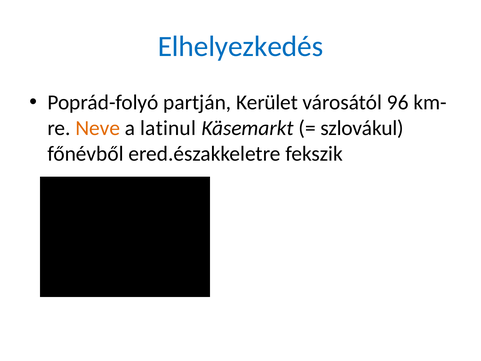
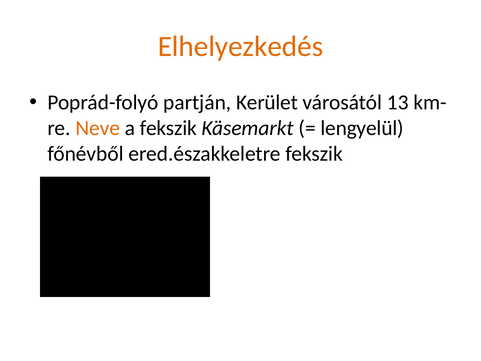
Elhelyezkedés colour: blue -> orange (240, 47)
96: 96 -> 13 (398, 102)
a latinul: latinul -> fekszik (168, 128)
szlovákul: szlovákul -> lengyelül (362, 128)
